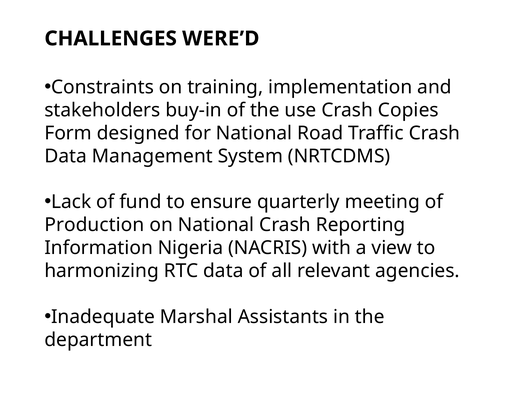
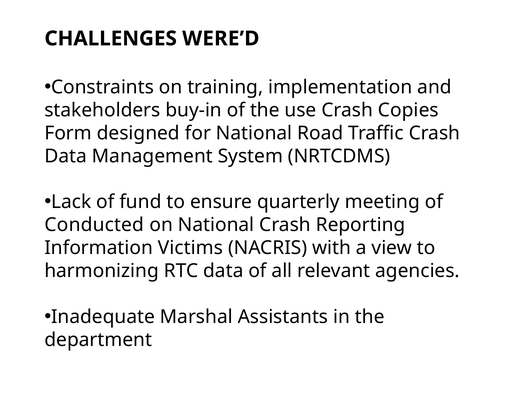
Production: Production -> Conducted (94, 225)
Nigeria: Nigeria -> Victims (190, 248)
